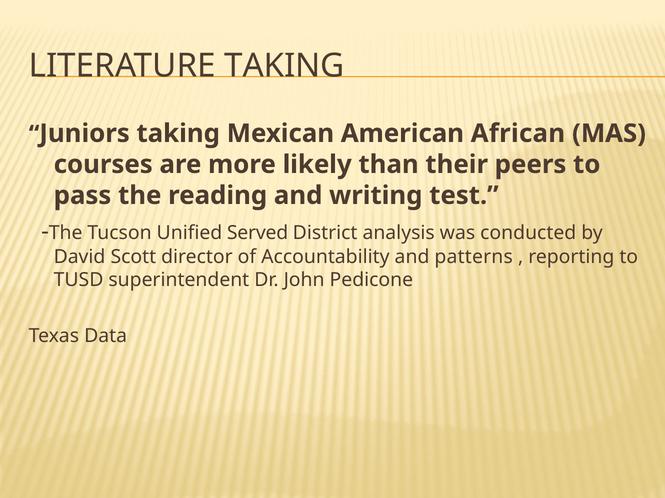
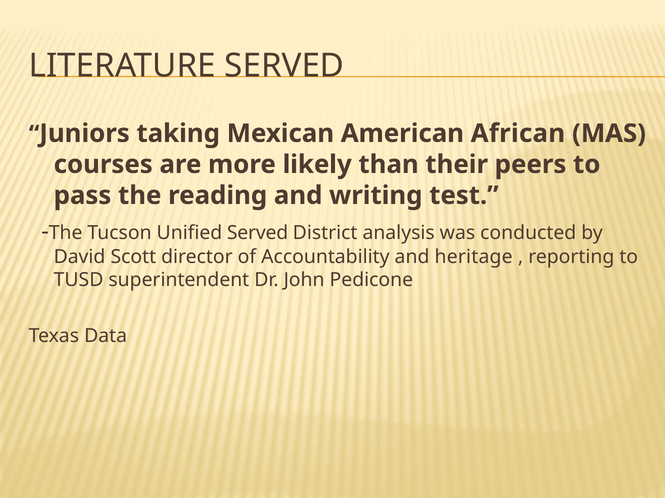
LITERATURE TAKING: TAKING -> SERVED (284, 66)
patterns: patterns -> heritage (474, 257)
